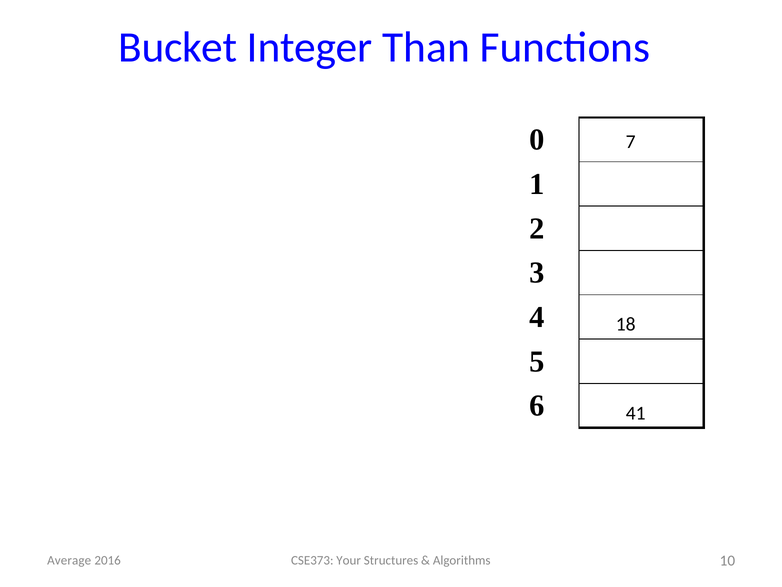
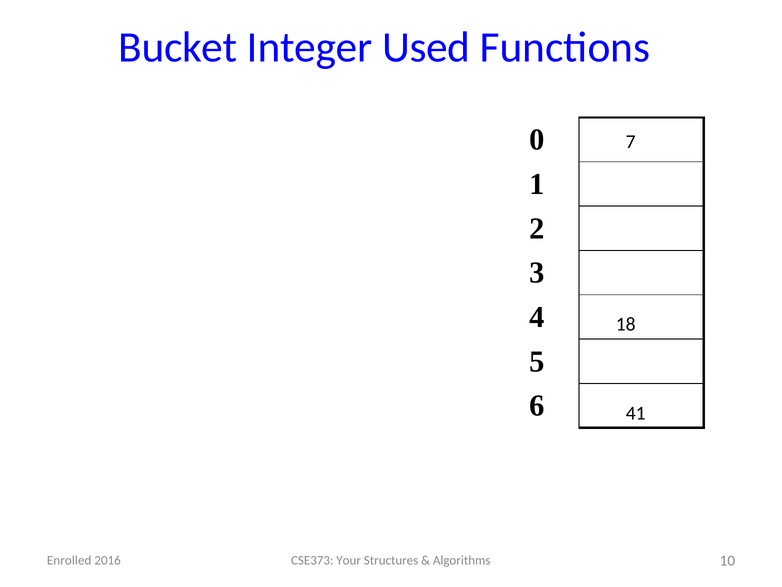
Than: Than -> Used (426, 48)
Average: Average -> Enrolled (69, 560)
